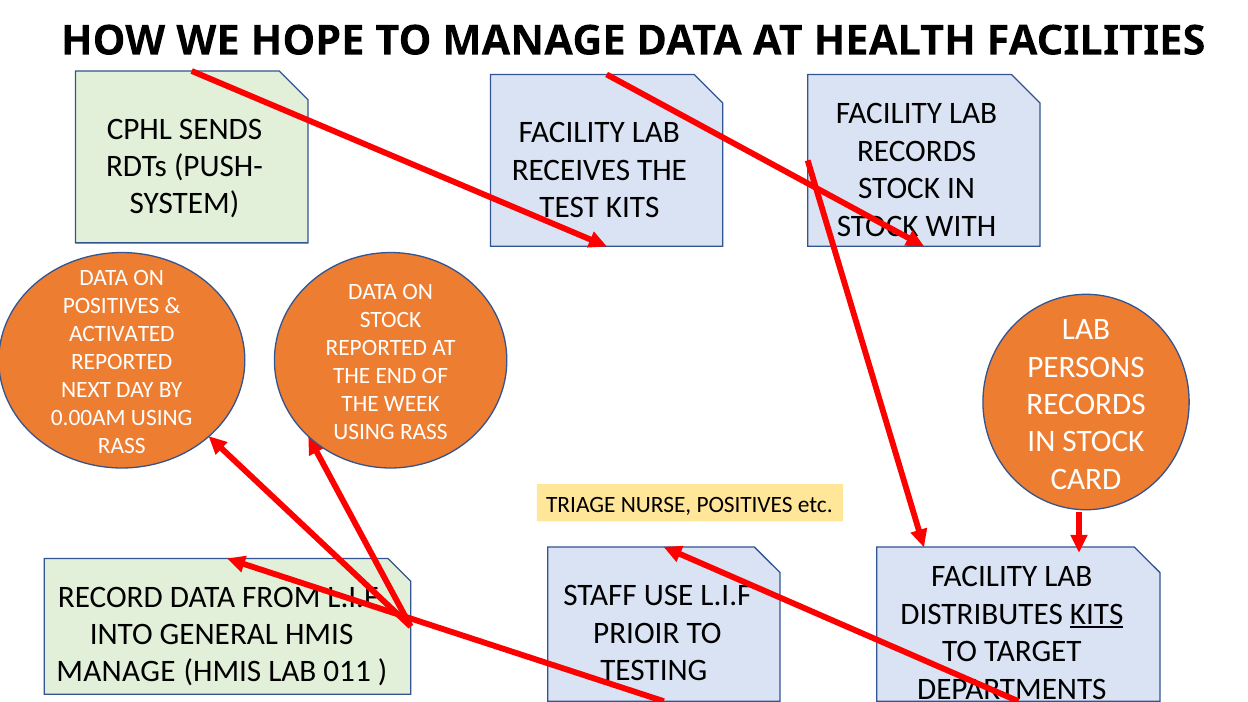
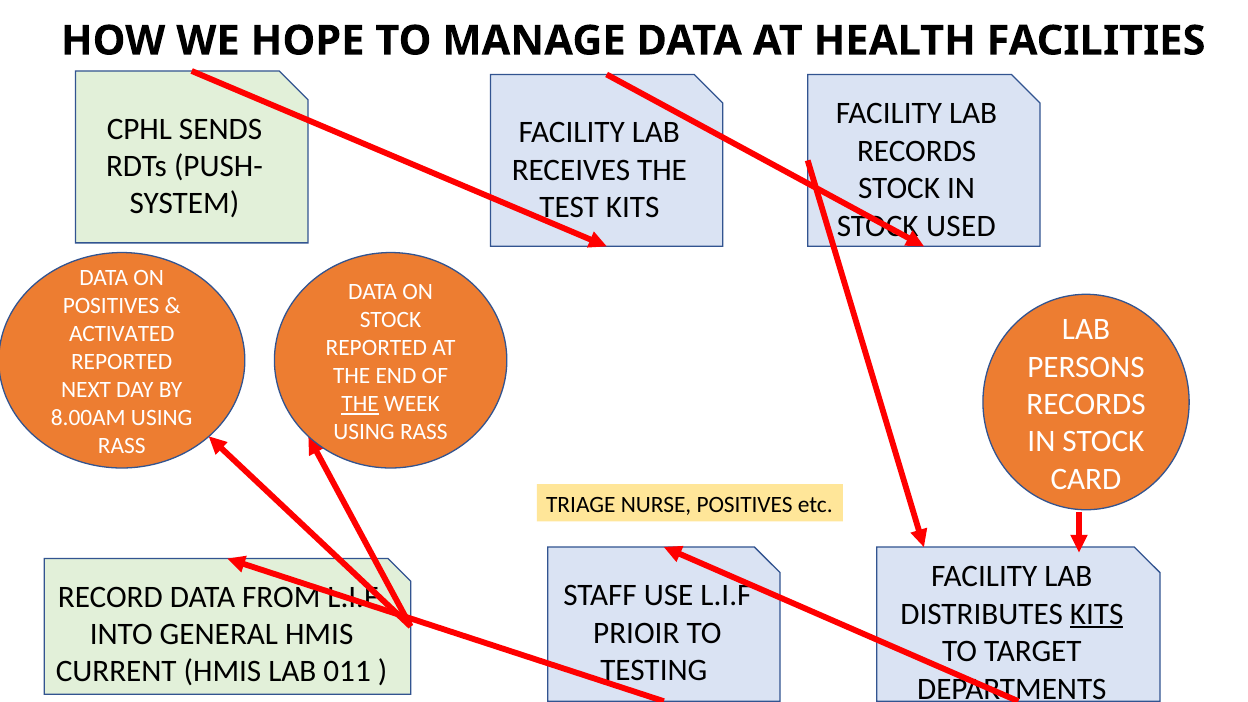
WITH: WITH -> USED (961, 226)
THE underline: none -> present (360, 404)
0.00AM: 0.00AM -> 8.00AM (88, 418)
MANAGE: MANAGE -> CURRENT (116, 672)
